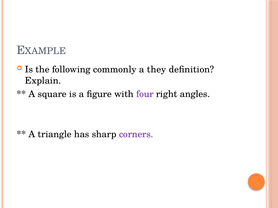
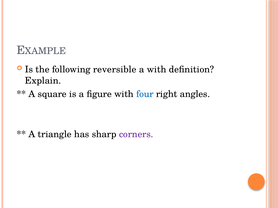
commonly: commonly -> reversible (115, 70)
a they: they -> with (157, 70)
four colour: purple -> blue (145, 94)
